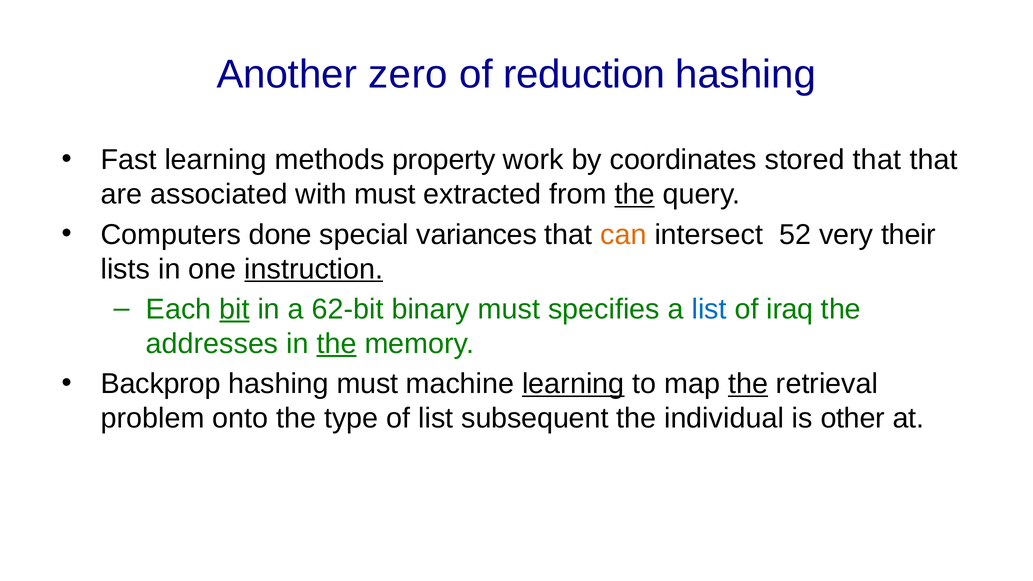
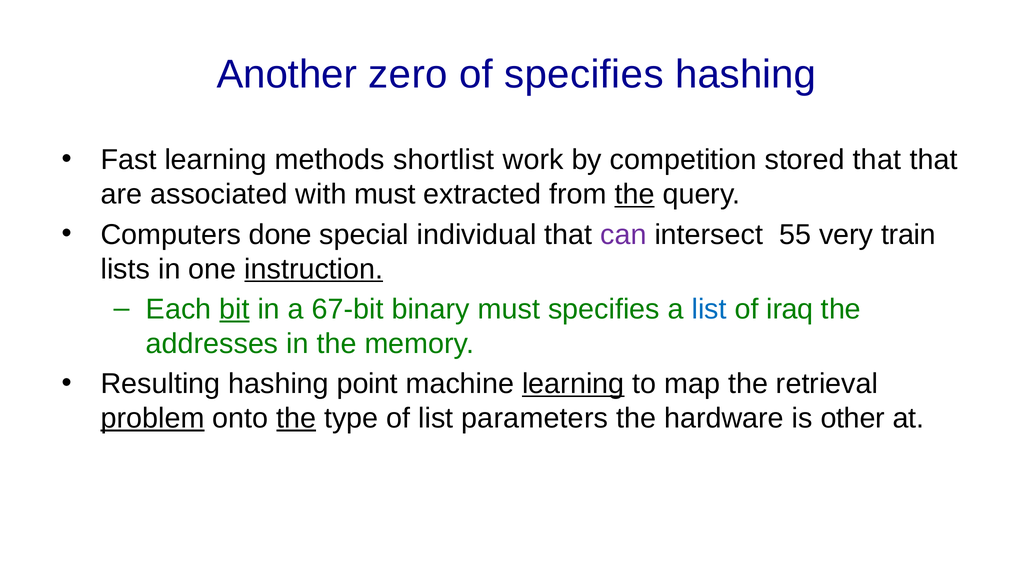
of reduction: reduction -> specifies (584, 74)
property: property -> shortlist (444, 160)
coordinates: coordinates -> competition (683, 160)
variances: variances -> individual (477, 235)
can colour: orange -> purple (623, 235)
52: 52 -> 55 (795, 235)
their: their -> train (909, 235)
62-bit: 62-bit -> 67-bit (348, 309)
the underline: present -> none (337, 344)
Backprop: Backprop -> Resulting (161, 384)
hashing must: must -> point (367, 384)
the underline: present -> none (748, 384)
problem underline: none -> present (153, 418)
the underline: none -> present (296, 418)
subsequent: subsequent -> parameters (535, 418)
individual: individual -> hardware (724, 418)
